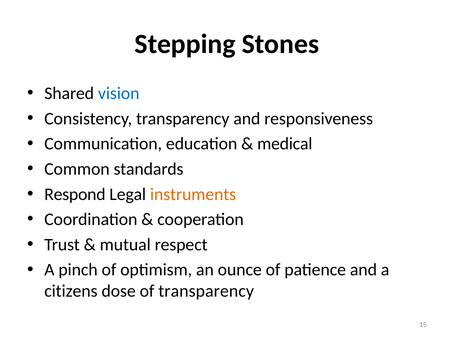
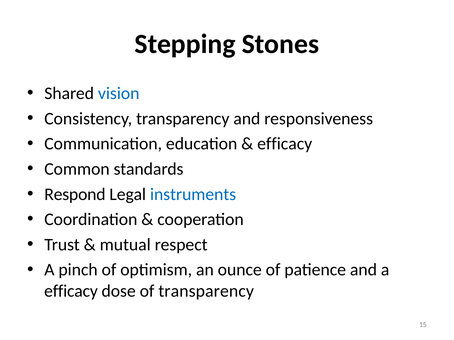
medical: medical -> efficacy (285, 144)
instruments colour: orange -> blue (193, 195)
citizens: citizens -> efficacy (71, 291)
